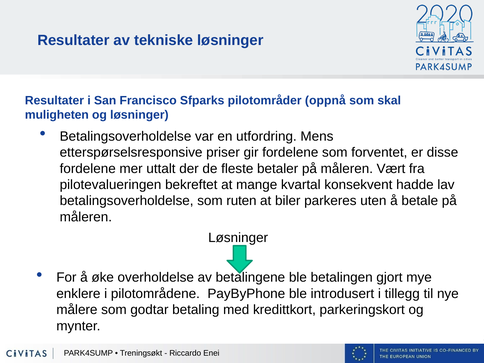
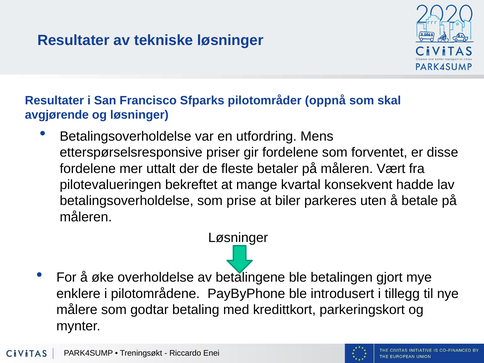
muligheten: muligheten -> avgjørende (57, 115)
ruten: ruten -> prise (241, 201)
